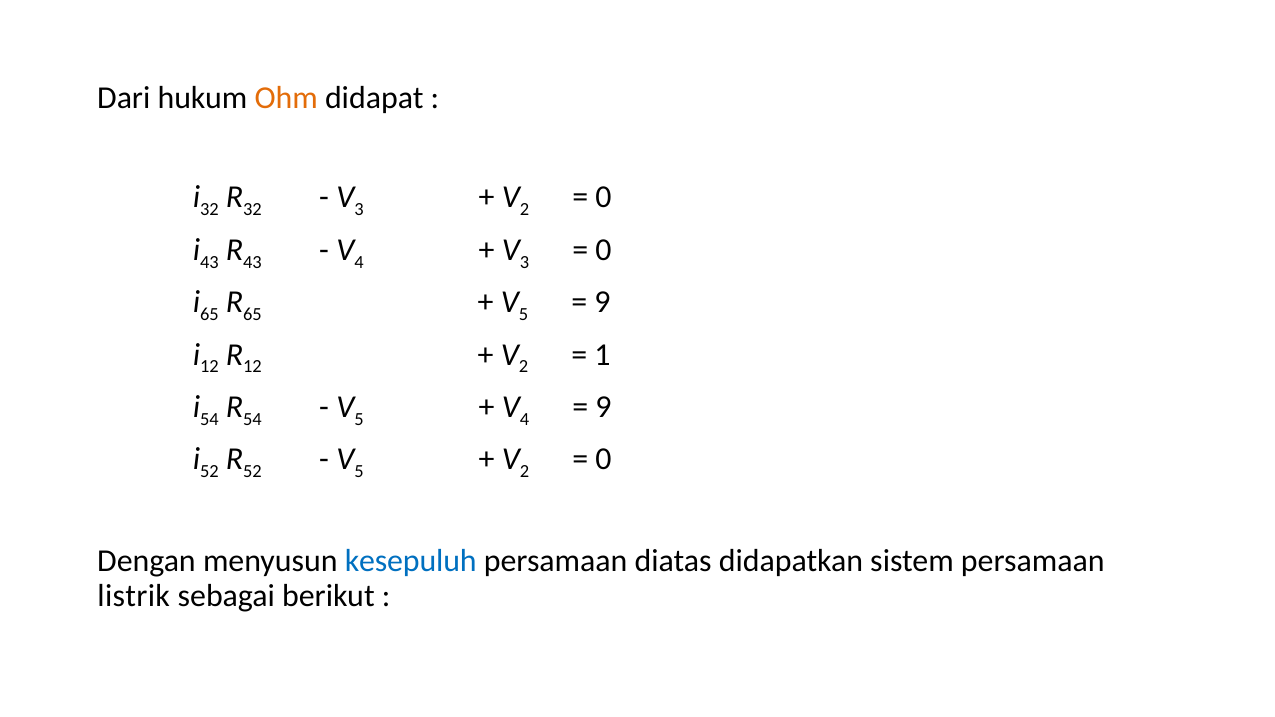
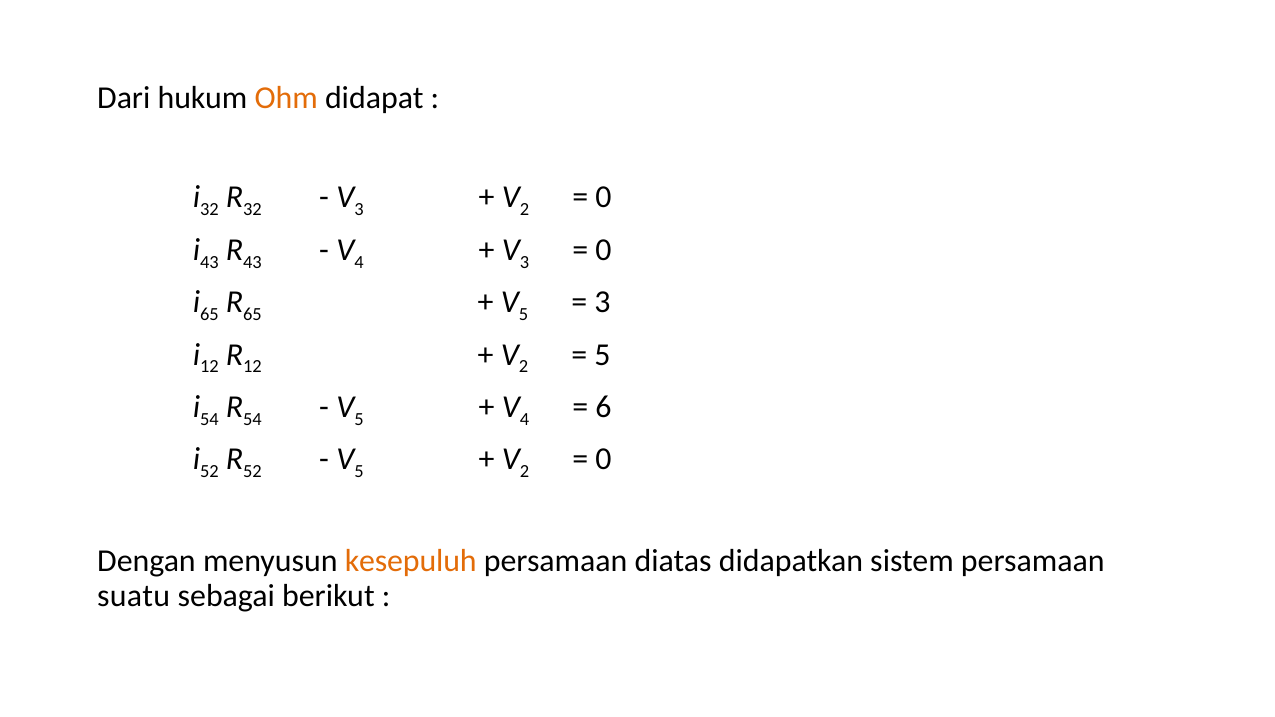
9: 9 -> 3 (602, 302)
1: 1 -> 5 (602, 355)
9: 9 -> 6 (603, 407)
kesepuluh colour: blue -> orange (411, 562)
listrik: listrik -> suatu (134, 596)
